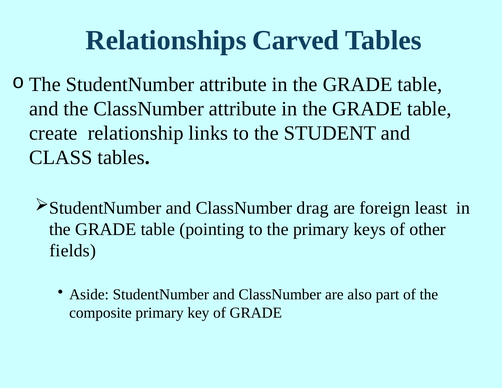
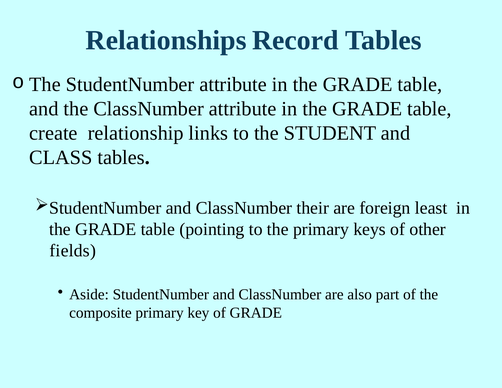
Carved: Carved -> Record (295, 40)
drag: drag -> their (313, 208)
